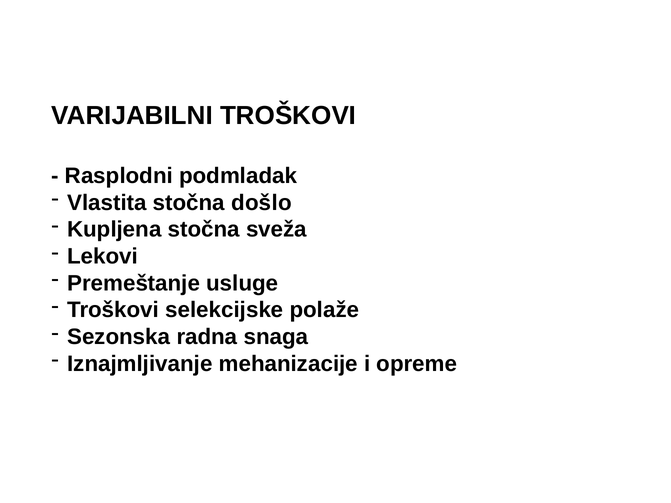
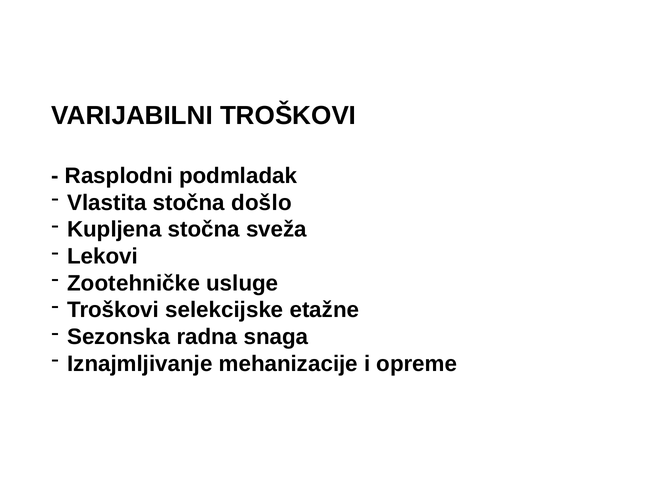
Premeštanje: Premeštanje -> Zootehničke (134, 283)
polaže: polaže -> etažne (324, 310)
